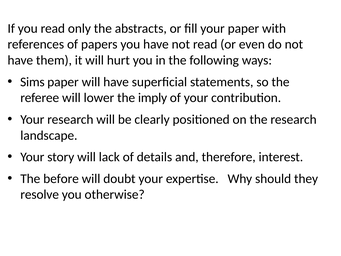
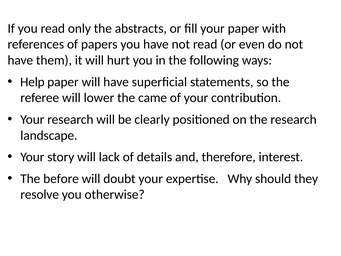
Sims: Sims -> Help (32, 82)
imply: imply -> came (153, 98)
